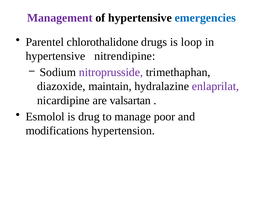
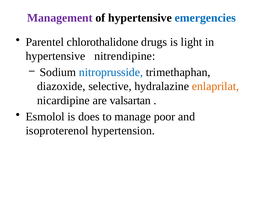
loop: loop -> light (192, 42)
nitroprusside colour: purple -> blue (111, 72)
maintain: maintain -> selective (110, 86)
enlaprilat colour: purple -> orange (215, 86)
drug: drug -> does (89, 117)
modifications: modifications -> isoproterenol (57, 131)
